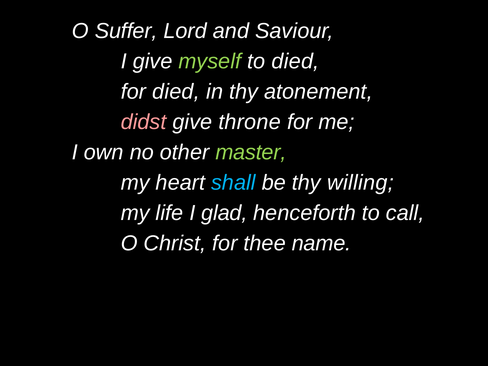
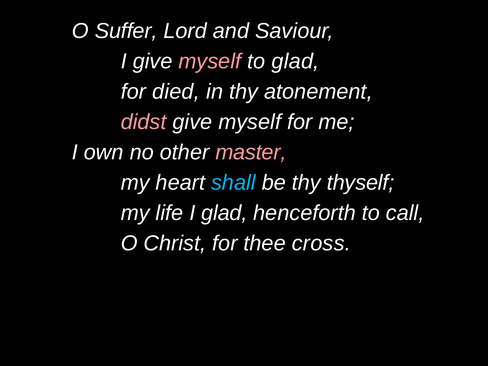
myself colour: light green -> pink (210, 61)
to died: died -> glad (295, 61)
throne: throne -> myself (250, 122)
master colour: light green -> pink (251, 152)
willing: willing -> thyself (361, 183)
name: name -> cross (321, 243)
